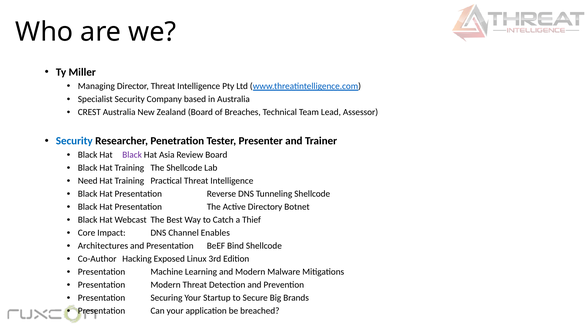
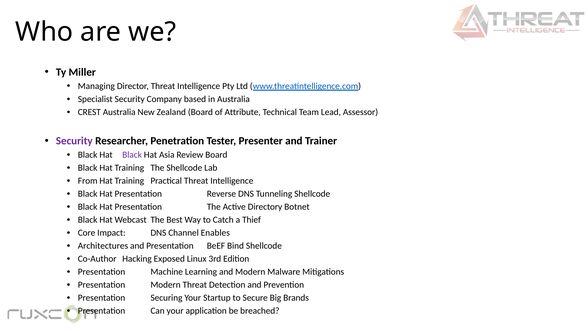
Breaches: Breaches -> Attribute (243, 112)
Security colour: blue -> purple (74, 141)
Need: Need -> From (88, 181)
